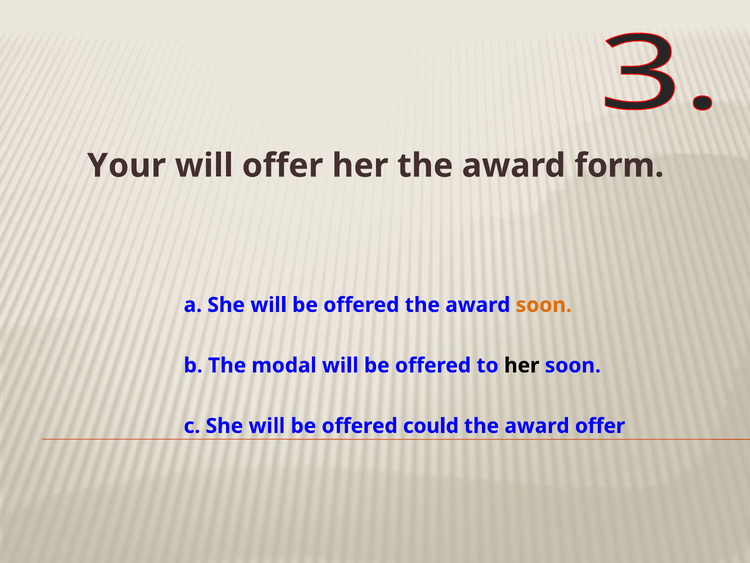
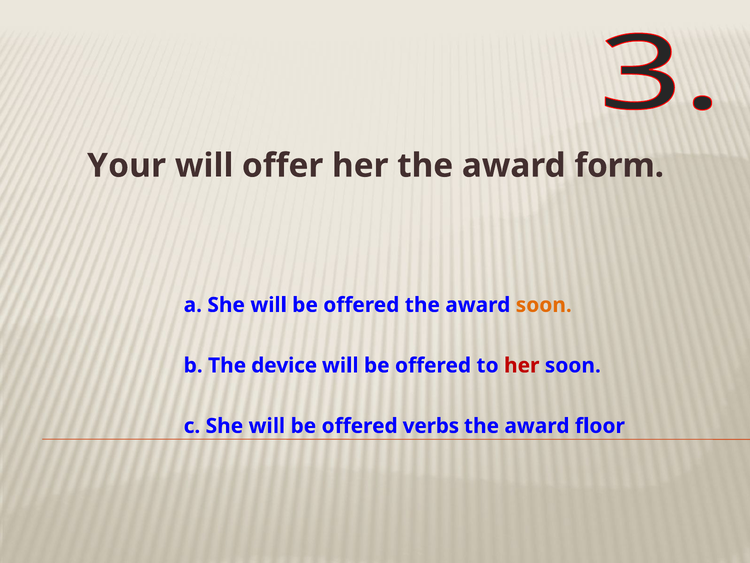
modal: modal -> device (284, 365)
her colour: black -> red (522, 365)
could: could -> verbs (431, 426)
award offer: offer -> floor (600, 426)
